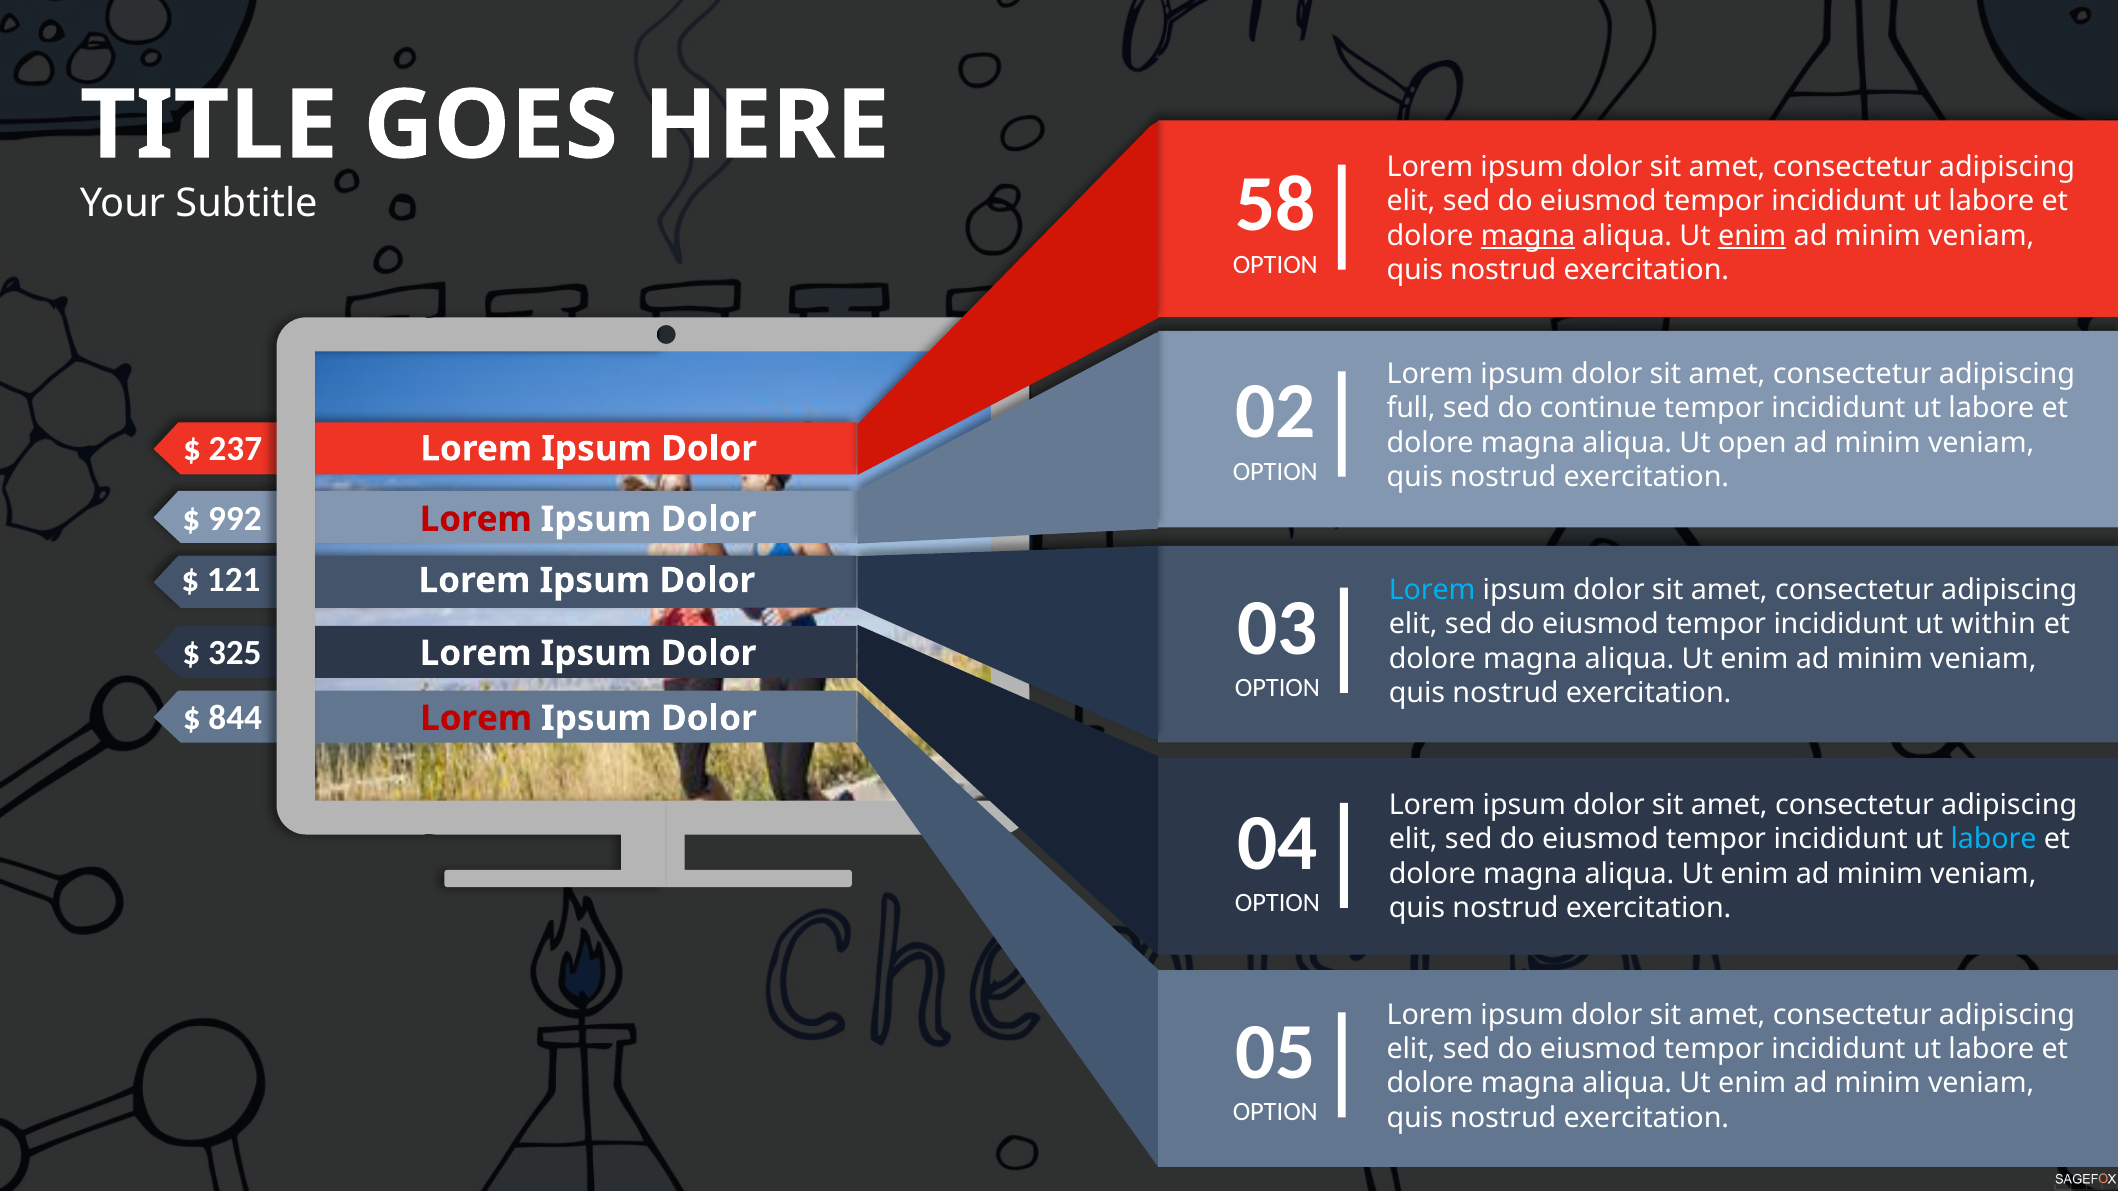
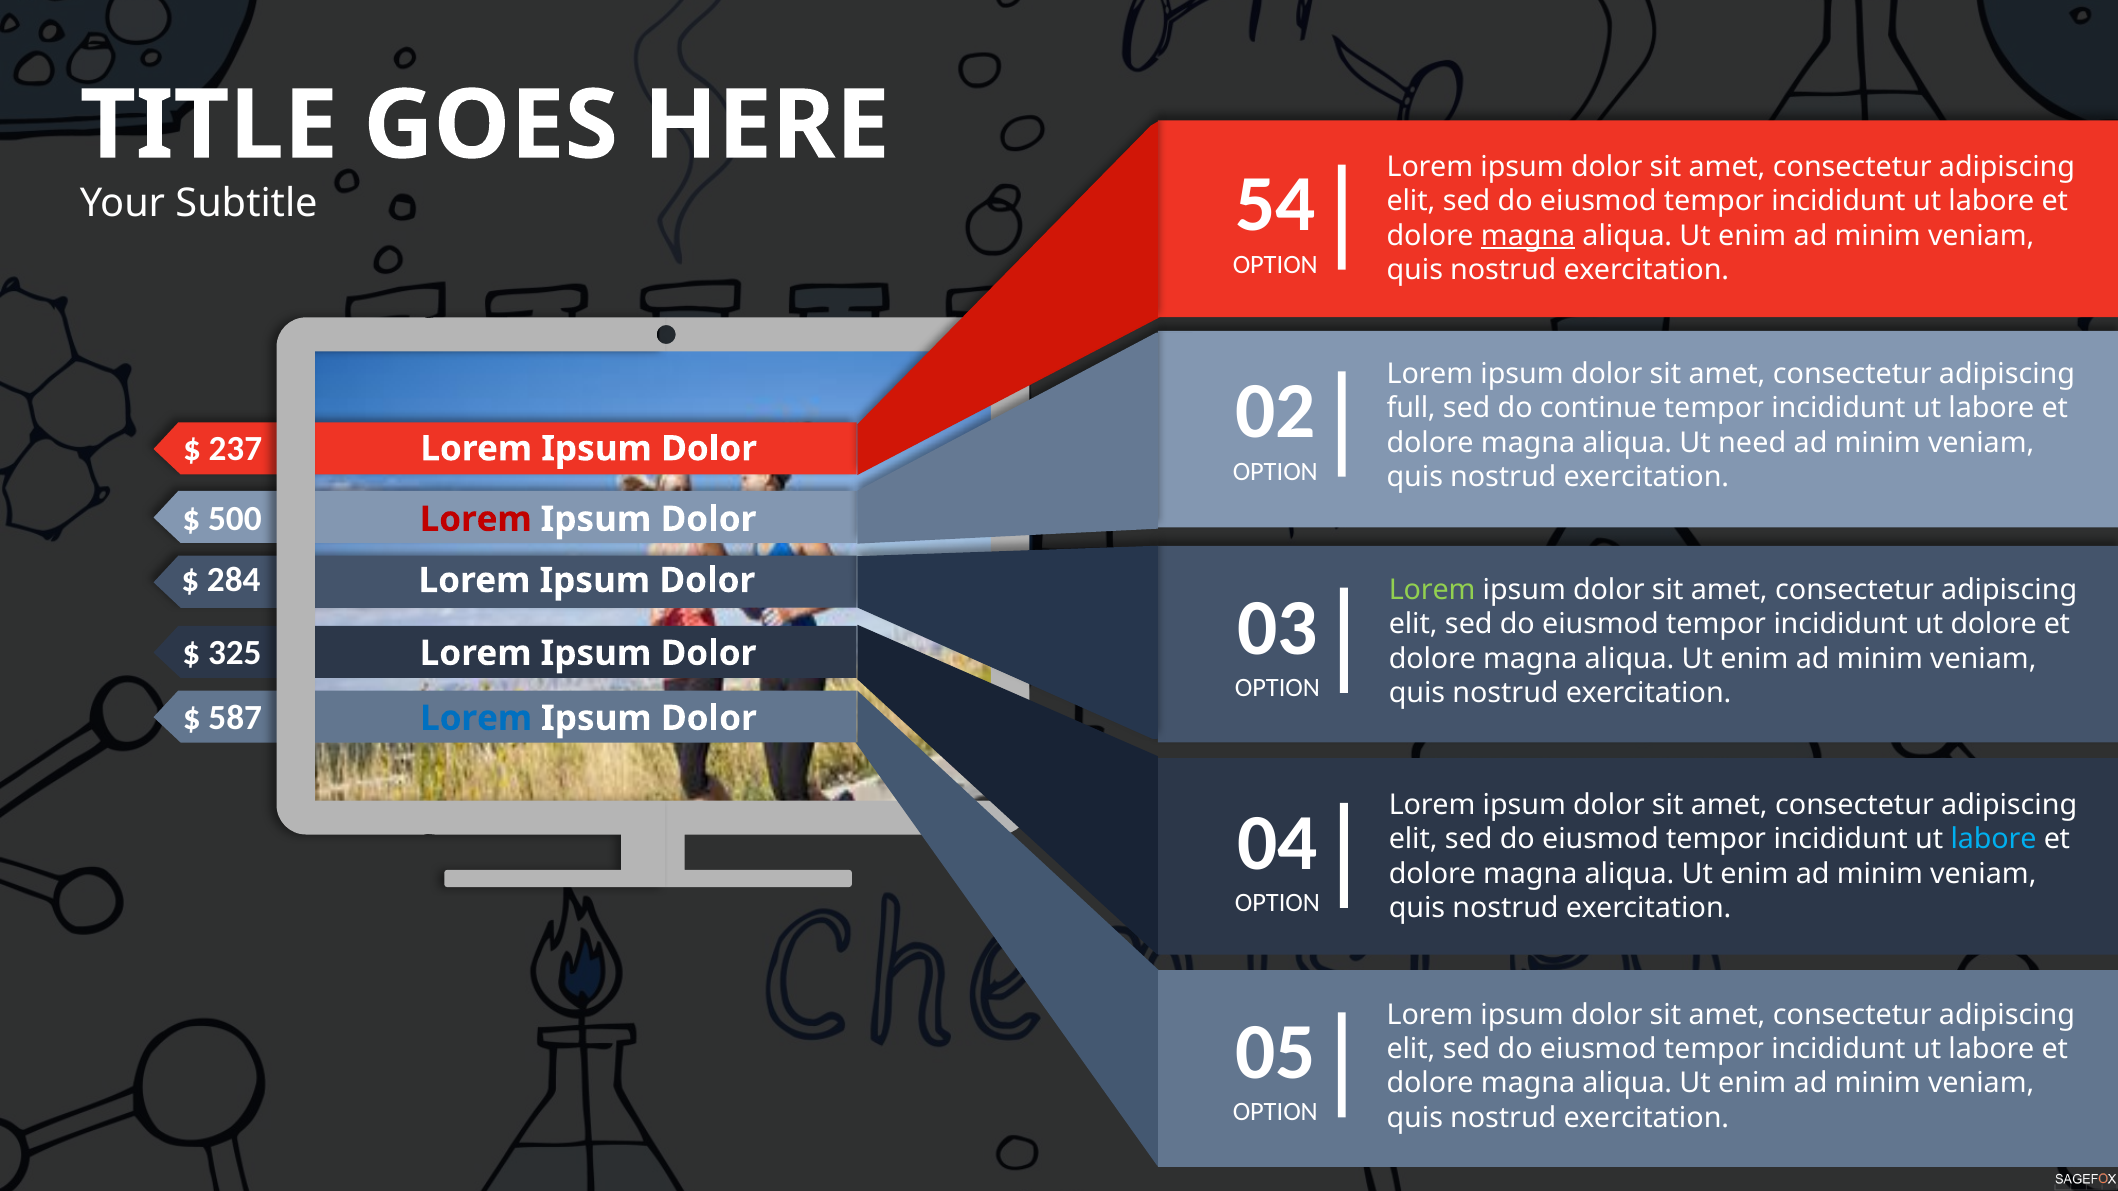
58: 58 -> 54 (1275, 205)
enim underline: present -> none (1752, 236)
open: open -> need (1752, 443)
992: 992 -> 500 (235, 519)
121: 121 -> 284 (234, 580)
Lorem colour: light blue -> light green (1432, 590)
ut within: within -> dolore (1994, 625)
844: 844 -> 587 (235, 718)
Lorem colour: red -> blue (476, 719)
